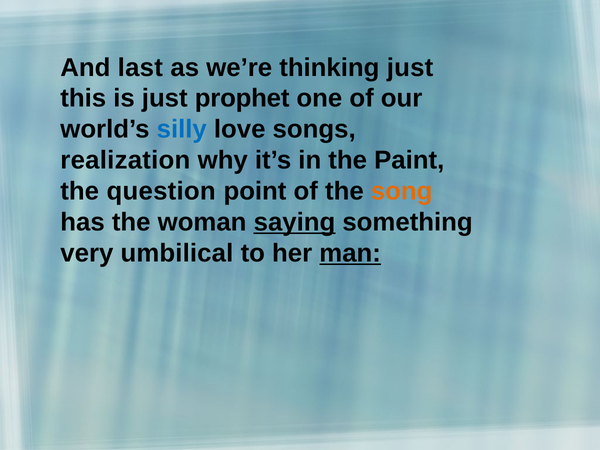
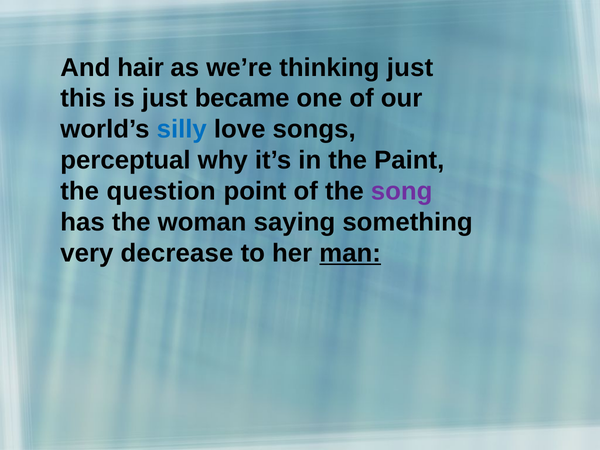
last: last -> hair (141, 68)
prophet: prophet -> became (242, 98)
realization: realization -> perceptual (125, 160)
song colour: orange -> purple (402, 191)
saying underline: present -> none (294, 222)
umbilical: umbilical -> decrease (177, 253)
